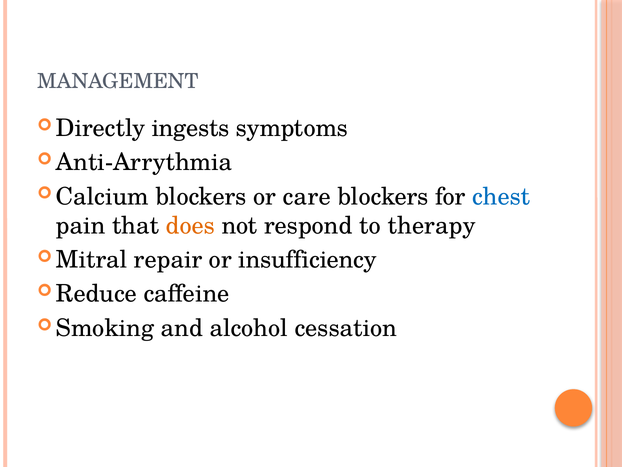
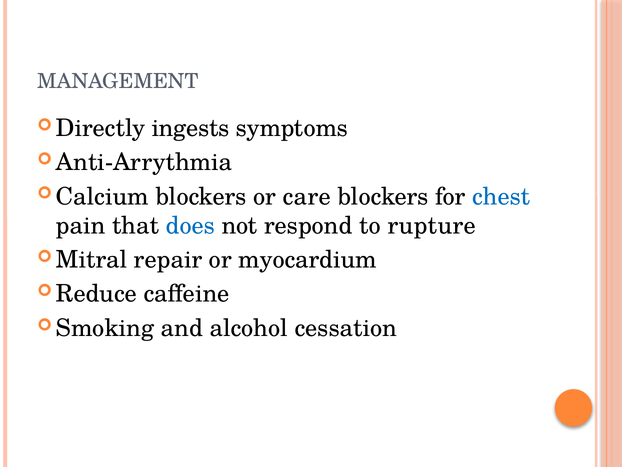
does colour: orange -> blue (190, 225)
therapy: therapy -> rupture (432, 225)
insufficiency: insufficiency -> myocardium (308, 260)
